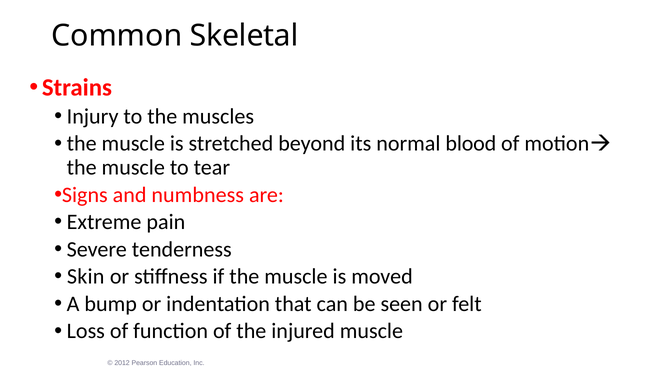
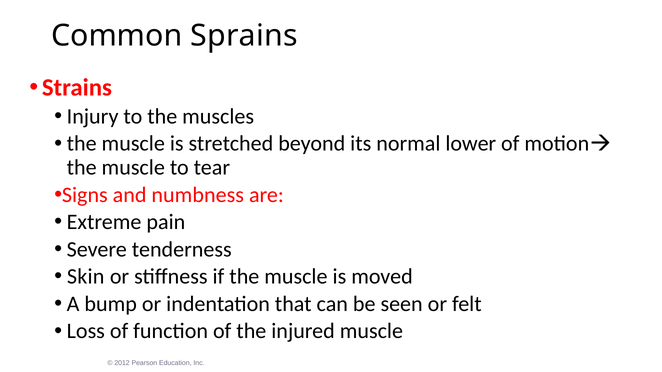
Skeletal: Skeletal -> Sprains (244, 36)
blood: blood -> lower (471, 144)
